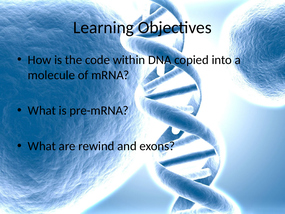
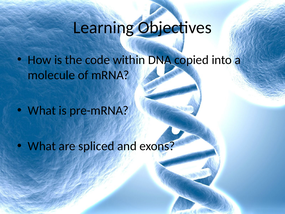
rewind: rewind -> spliced (96, 146)
